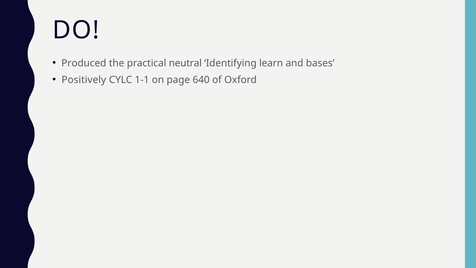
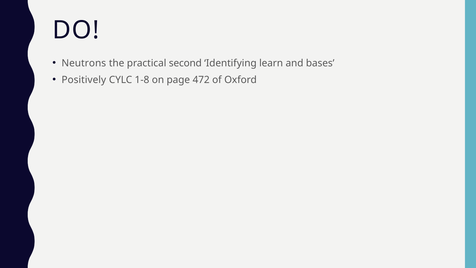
Produced: Produced -> Neutrons (84, 63)
neutral: neutral -> second (185, 63)
1-1: 1-1 -> 1-8 (142, 80)
640: 640 -> 472 (201, 80)
